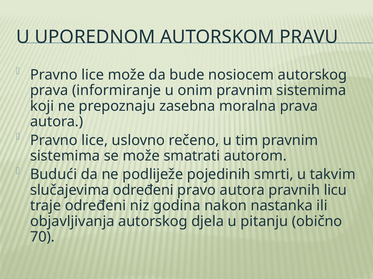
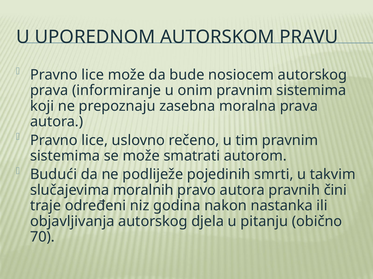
slučajevima određeni: određeni -> moralnih (143, 191)
licu: licu -> čini (335, 191)
